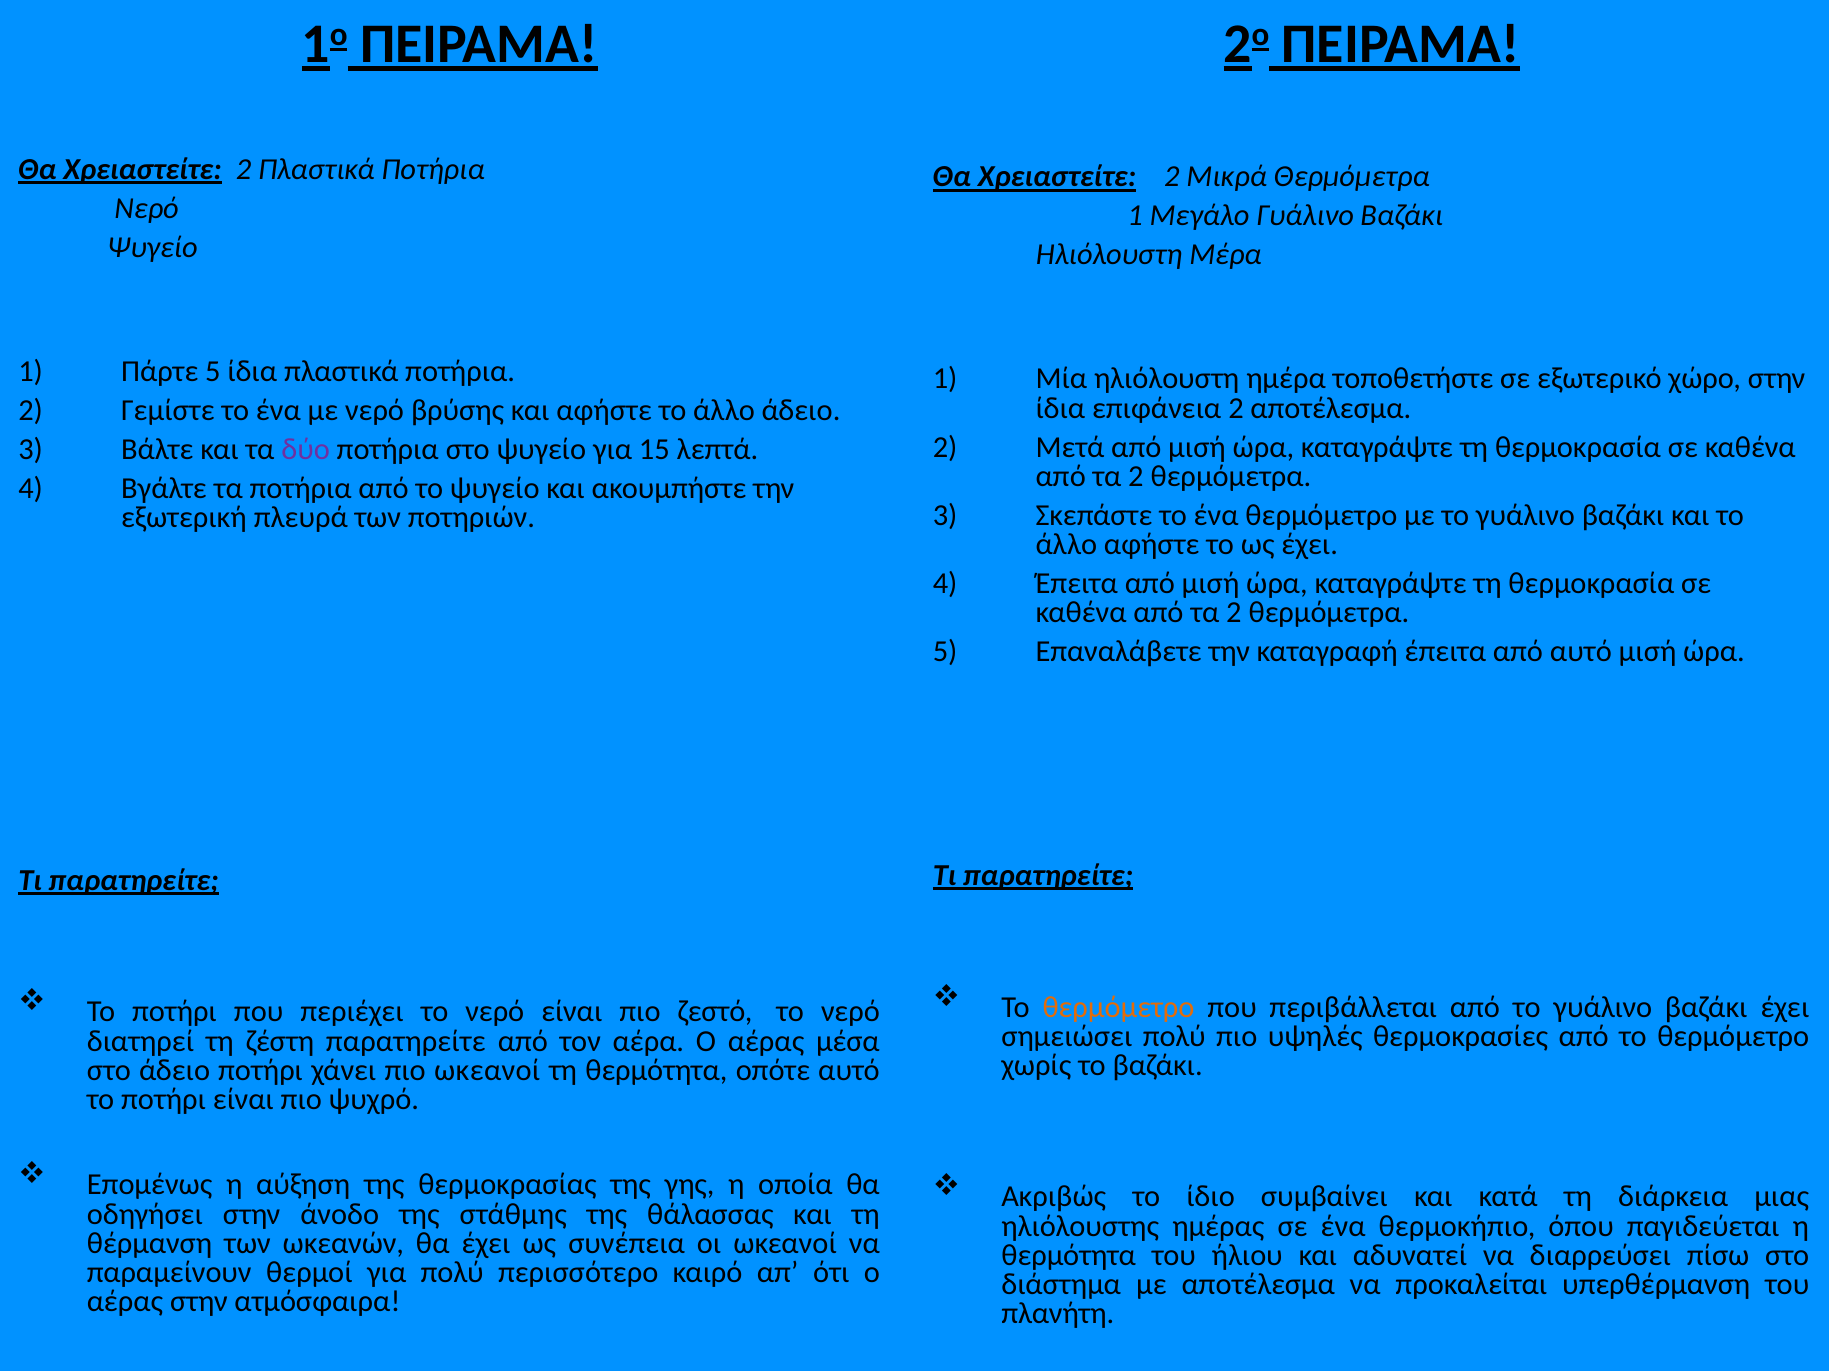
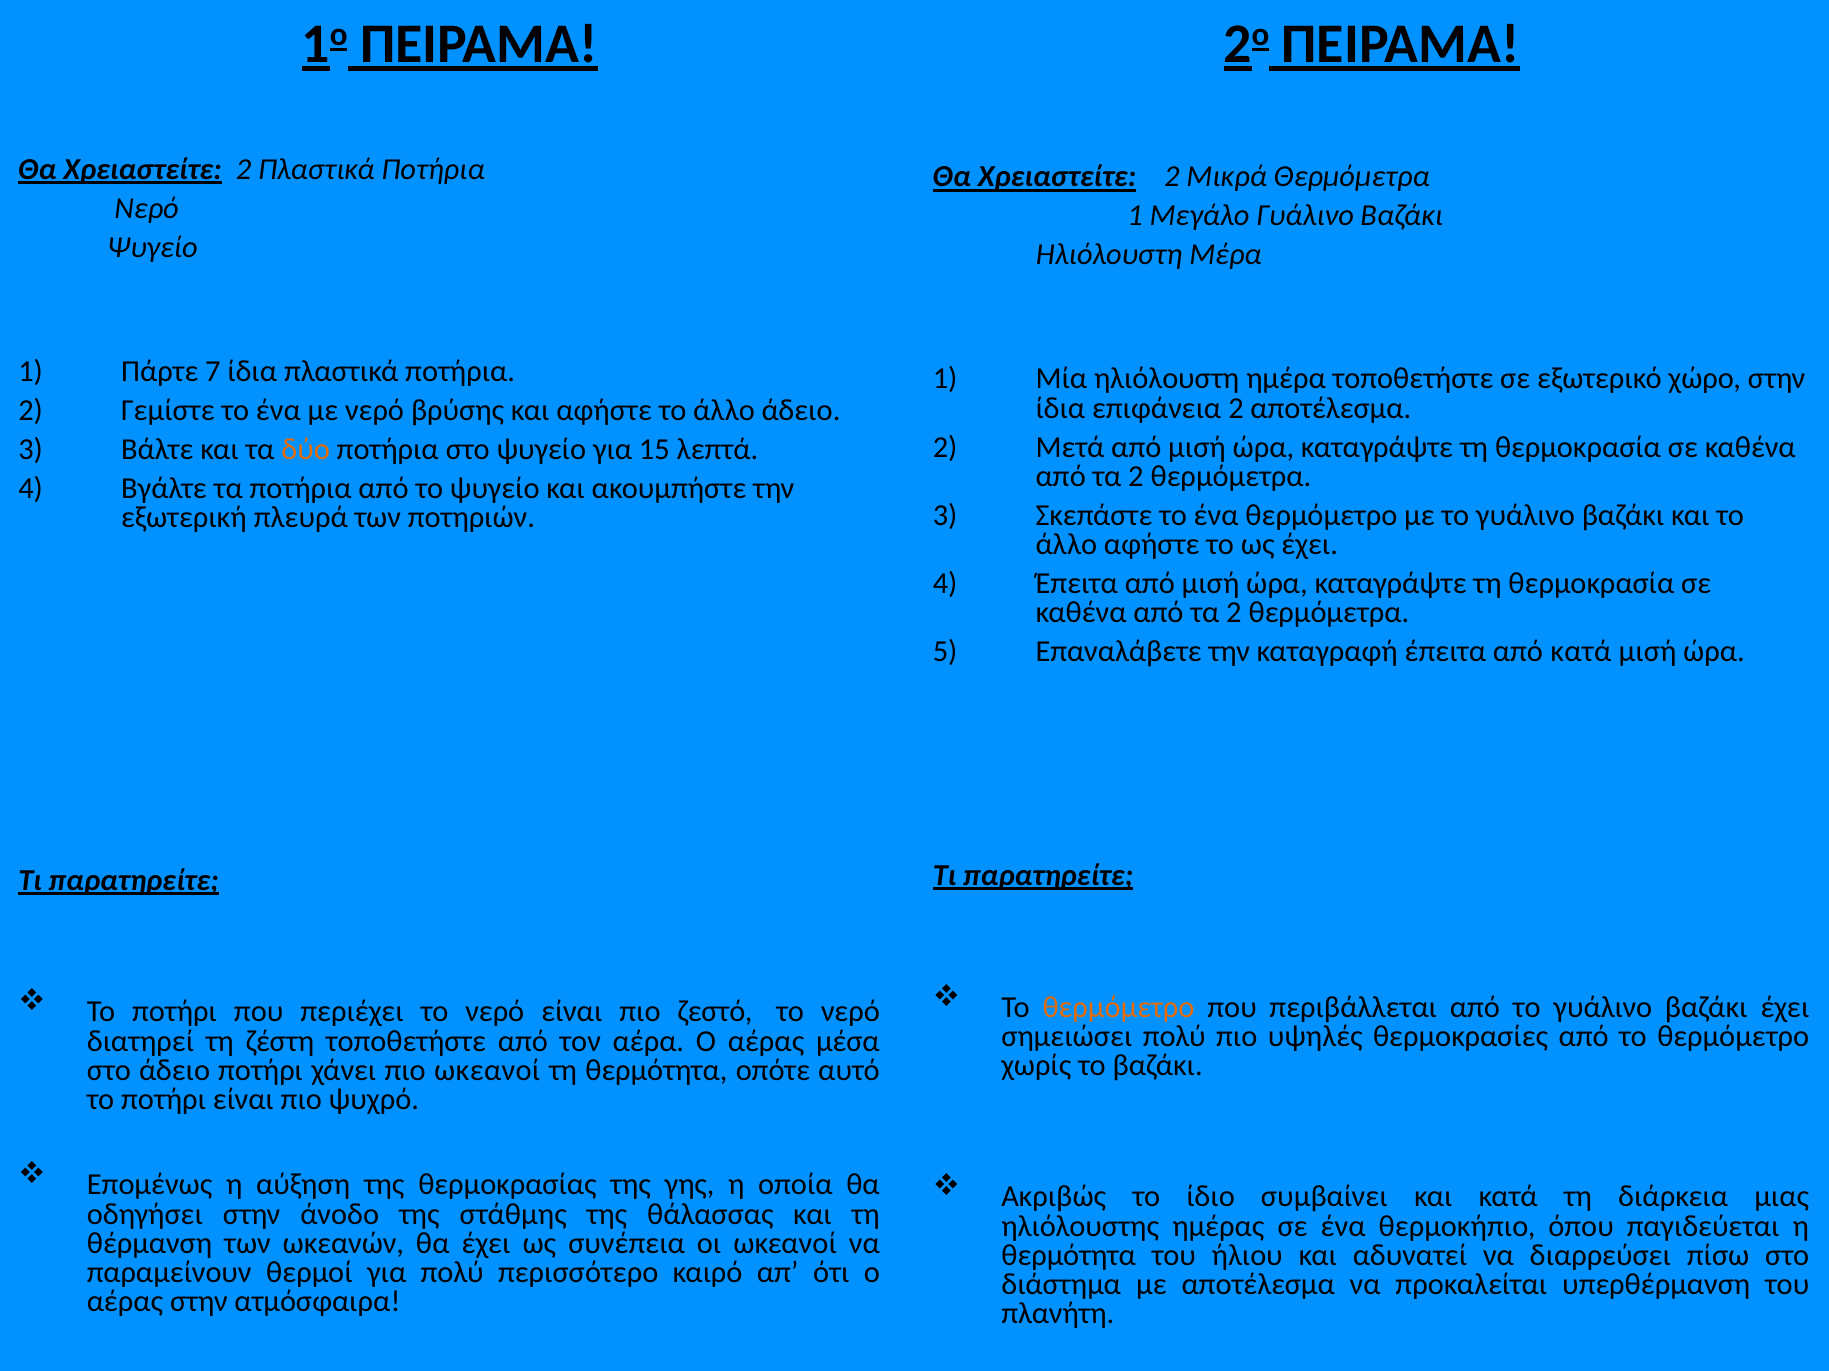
Πάρτε 5: 5 -> 7 (213, 372)
δύο colour: purple -> orange (306, 450)
από αυτό: αυτό -> κατά (1581, 652)
ζέστη παρατηρείτε: παρατηρείτε -> τοποθετήστε (406, 1042)
